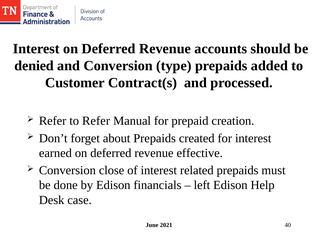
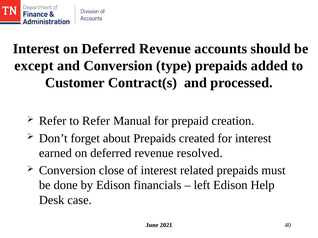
denied: denied -> except (34, 66)
effective: effective -> resolved (200, 153)
